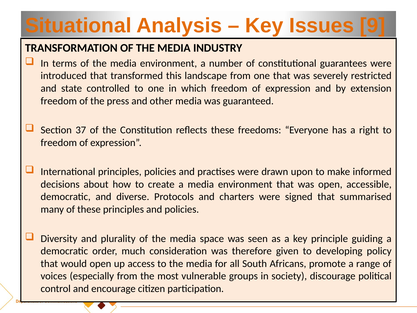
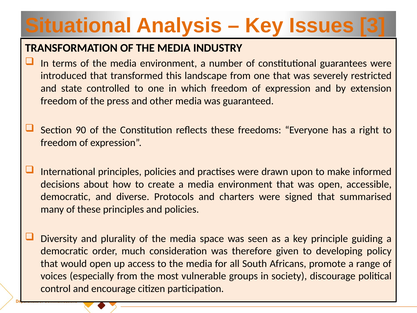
Issues 9: 9 -> 3 (373, 25)
37: 37 -> 90 (81, 130)
